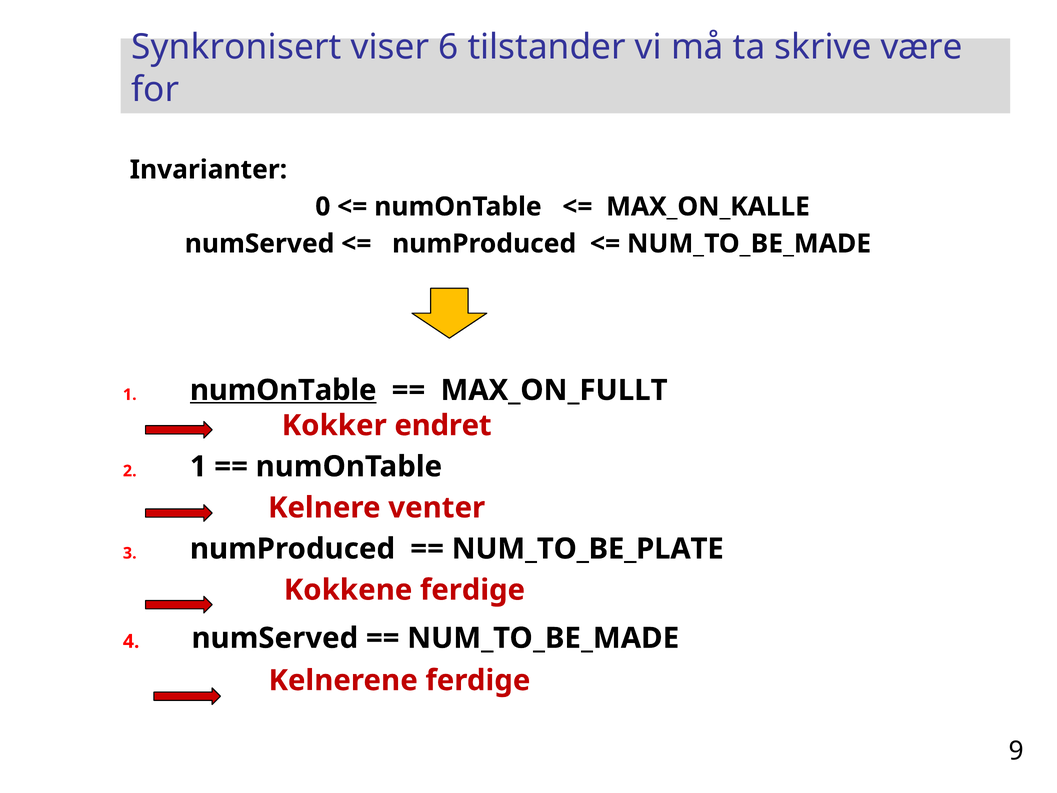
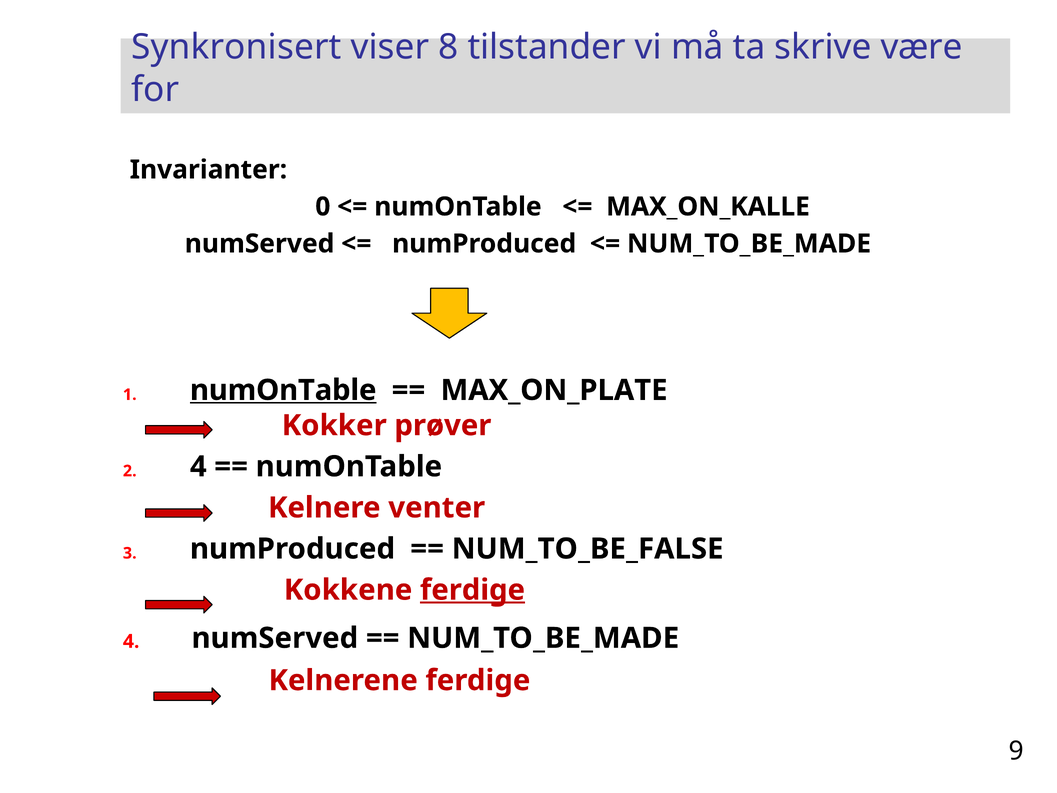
6: 6 -> 8 (448, 47)
MAX_ON_FULLT: MAX_ON_FULLT -> MAX_ON_PLATE (554, 390)
endret: endret -> prøver (443, 425)
1: 1 -> 4 (198, 466)
NUM_TO_BE_PLATE: NUM_TO_BE_PLATE -> NUM_TO_BE_FALSE (588, 549)
ferdige underline: none -> present (473, 590)
